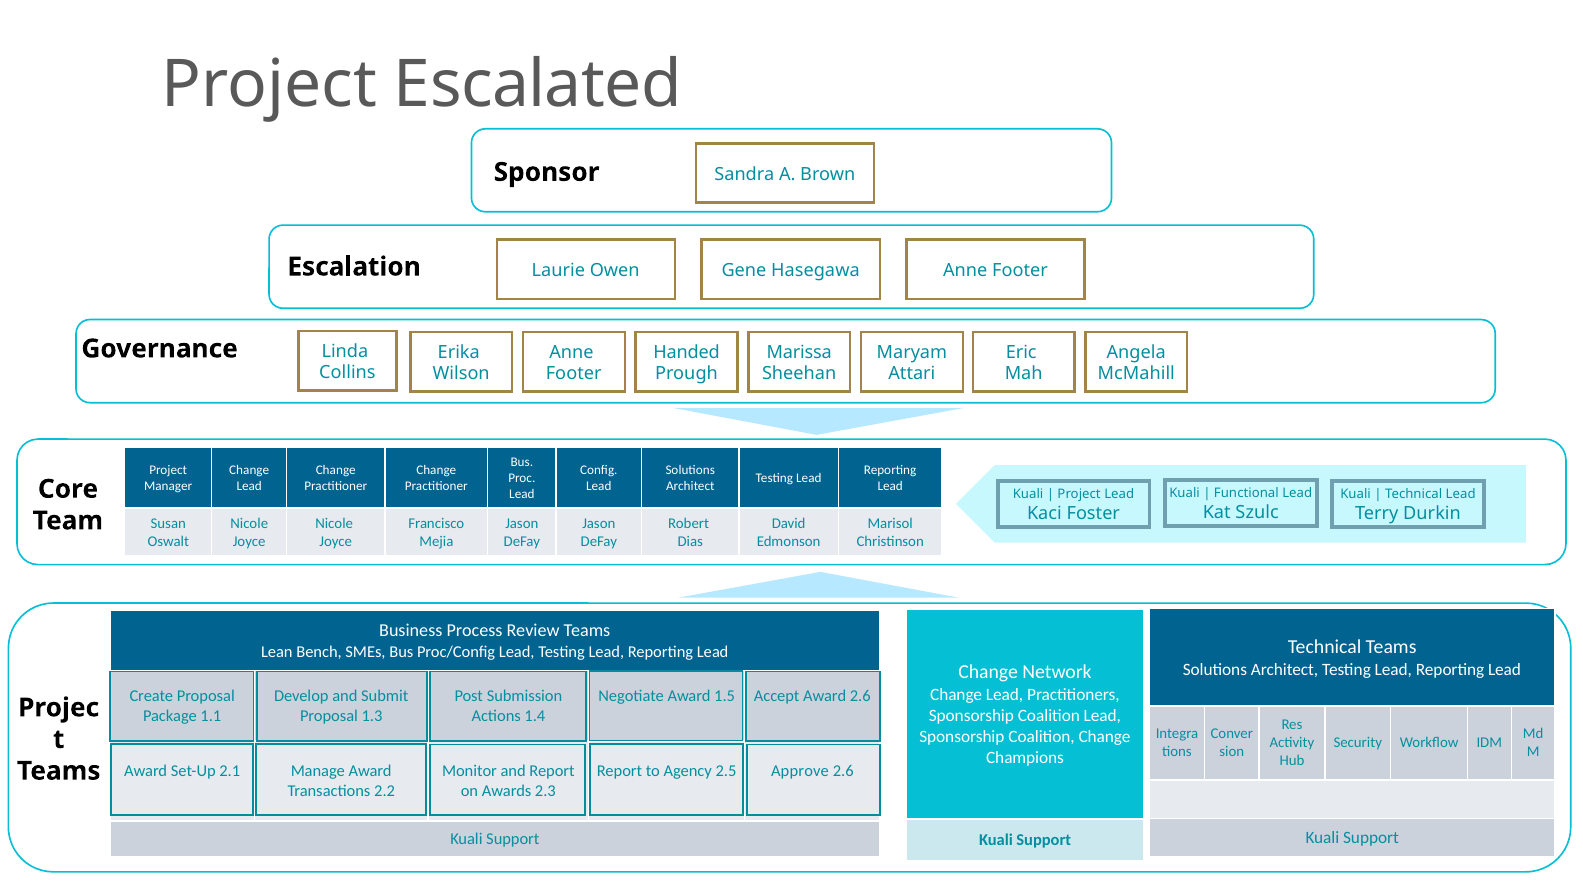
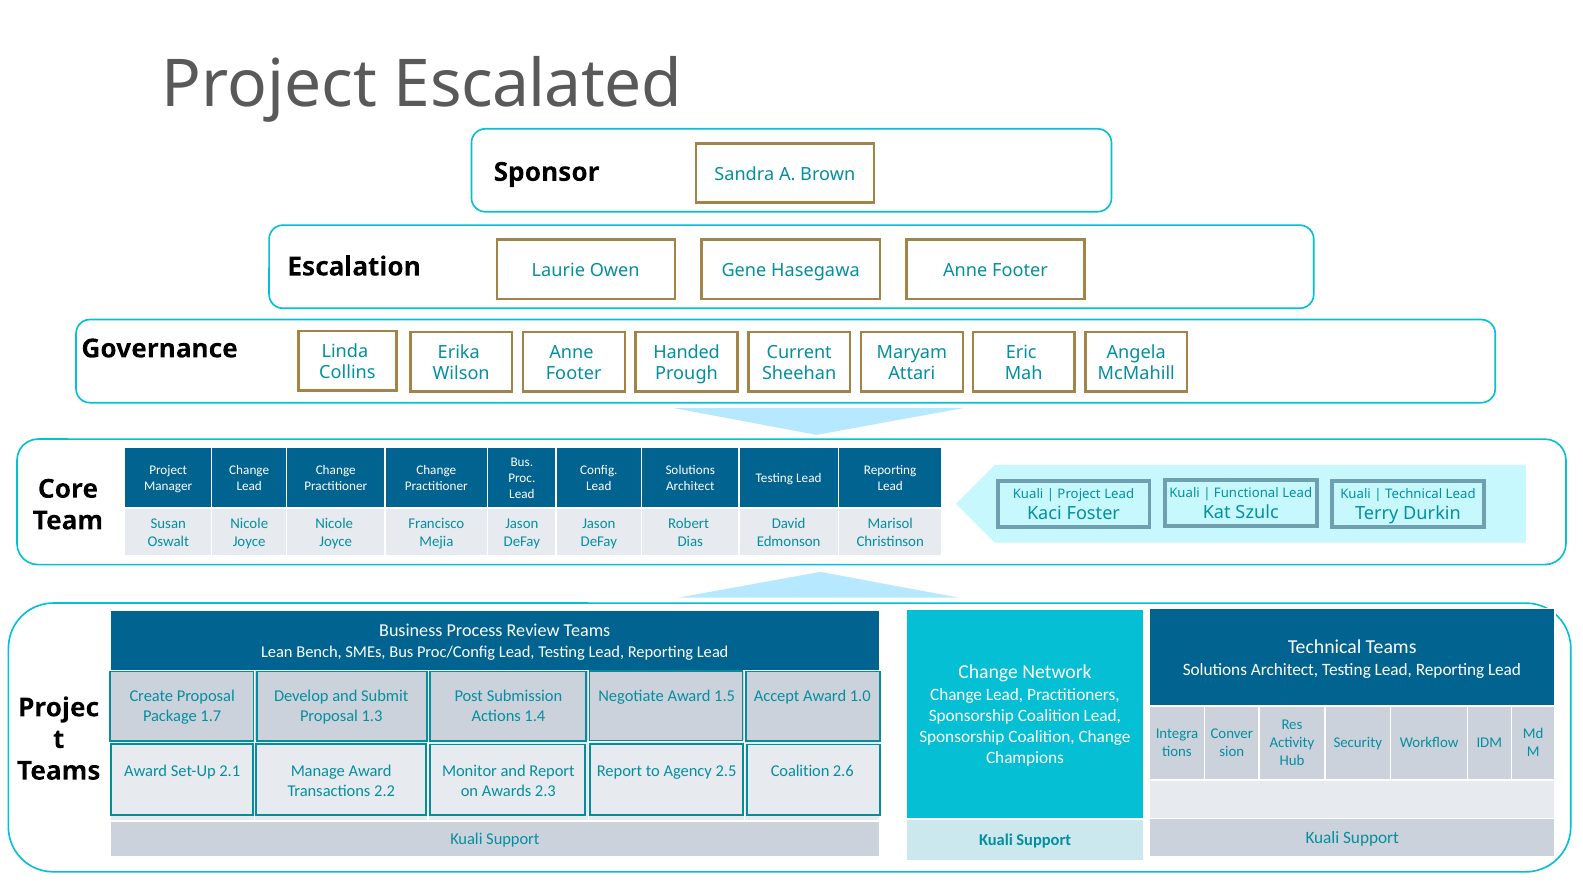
Marissa: Marissa -> Current (799, 352)
Award 2.6: 2.6 -> 1.0 (860, 696)
1.1: 1.1 -> 1.7 (211, 716)
2.5 Approve: Approve -> Coalition (800, 772)
